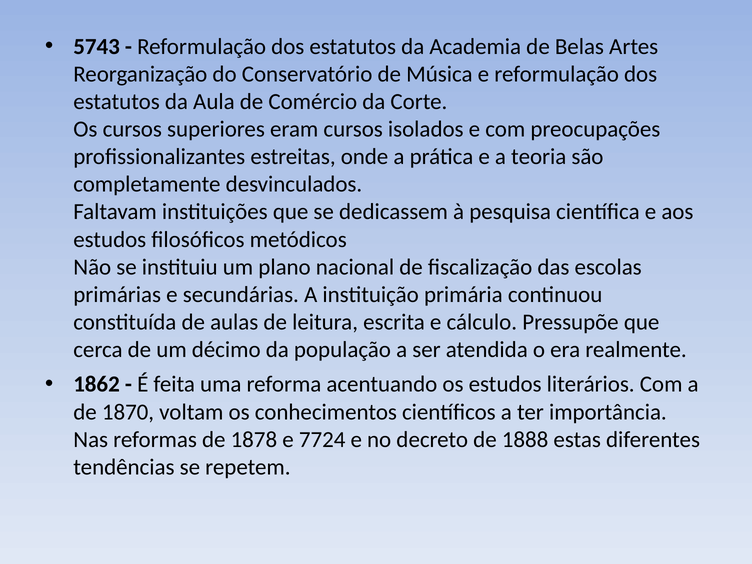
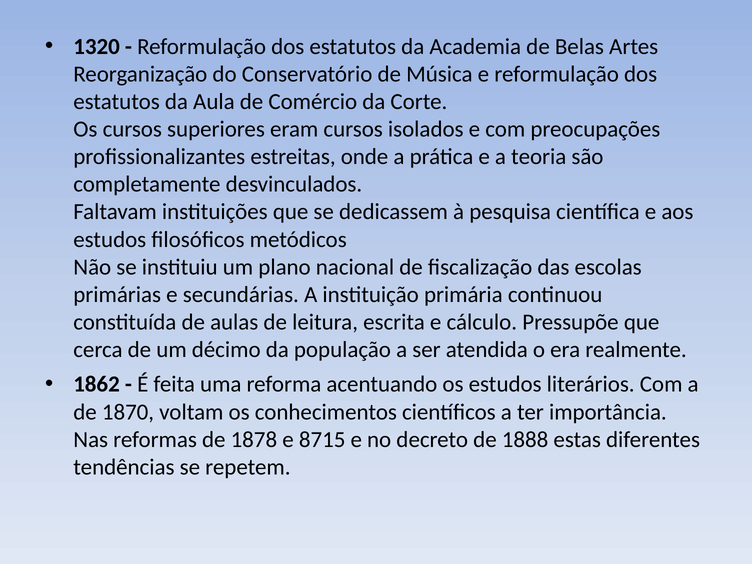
5743: 5743 -> 1320 (97, 47)
7724: 7724 -> 8715 (322, 440)
